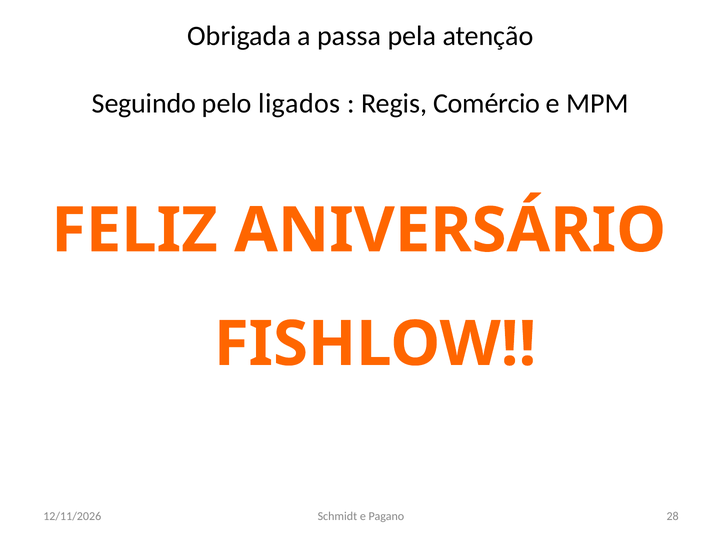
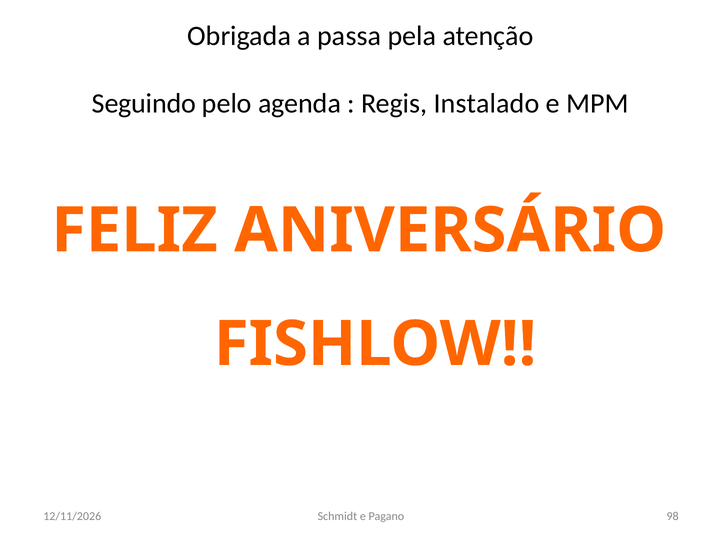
ligados: ligados -> agenda (300, 104)
Comércio: Comércio -> Instalado (487, 104)
28: 28 -> 98 (673, 517)
